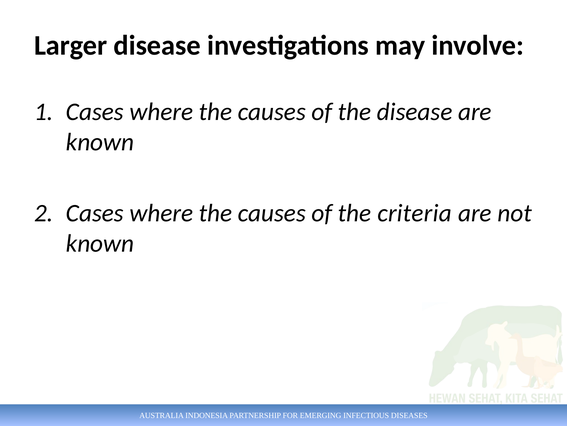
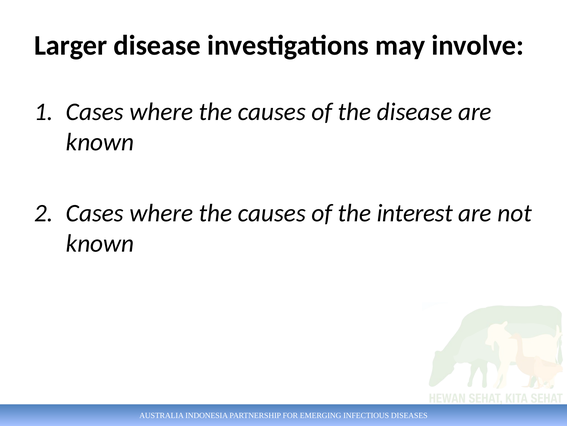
criteria: criteria -> interest (415, 213)
